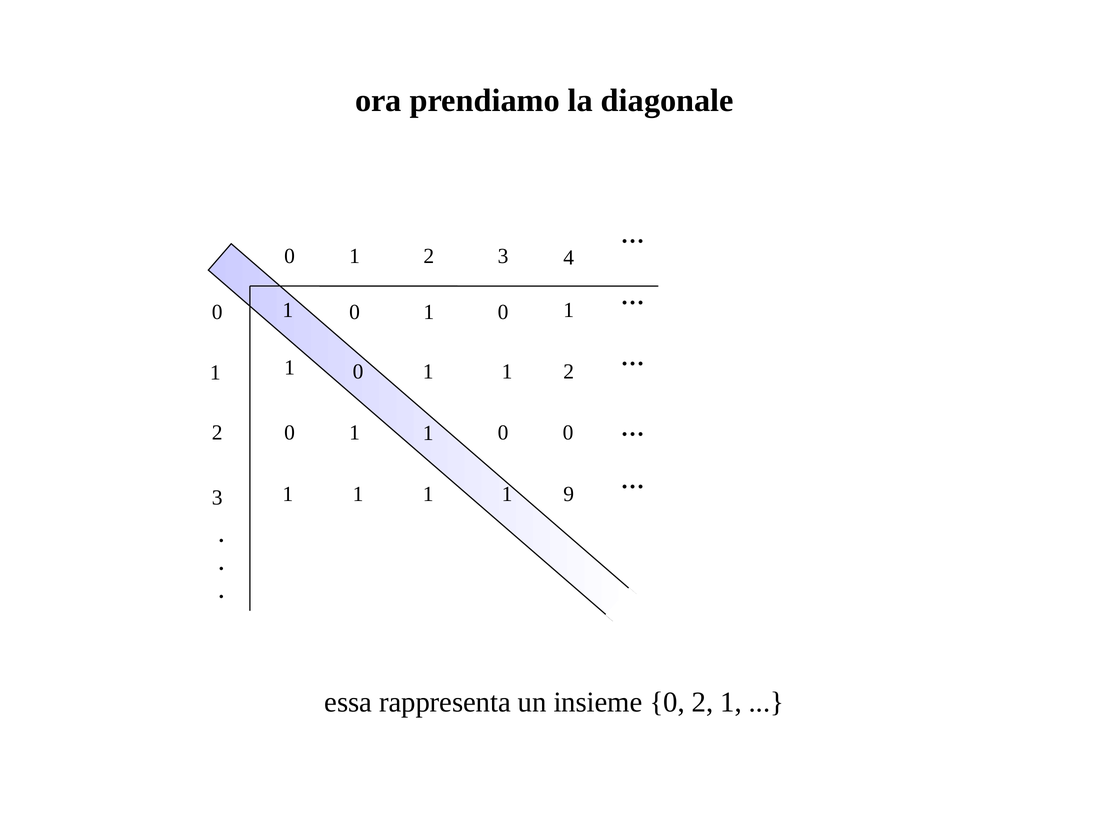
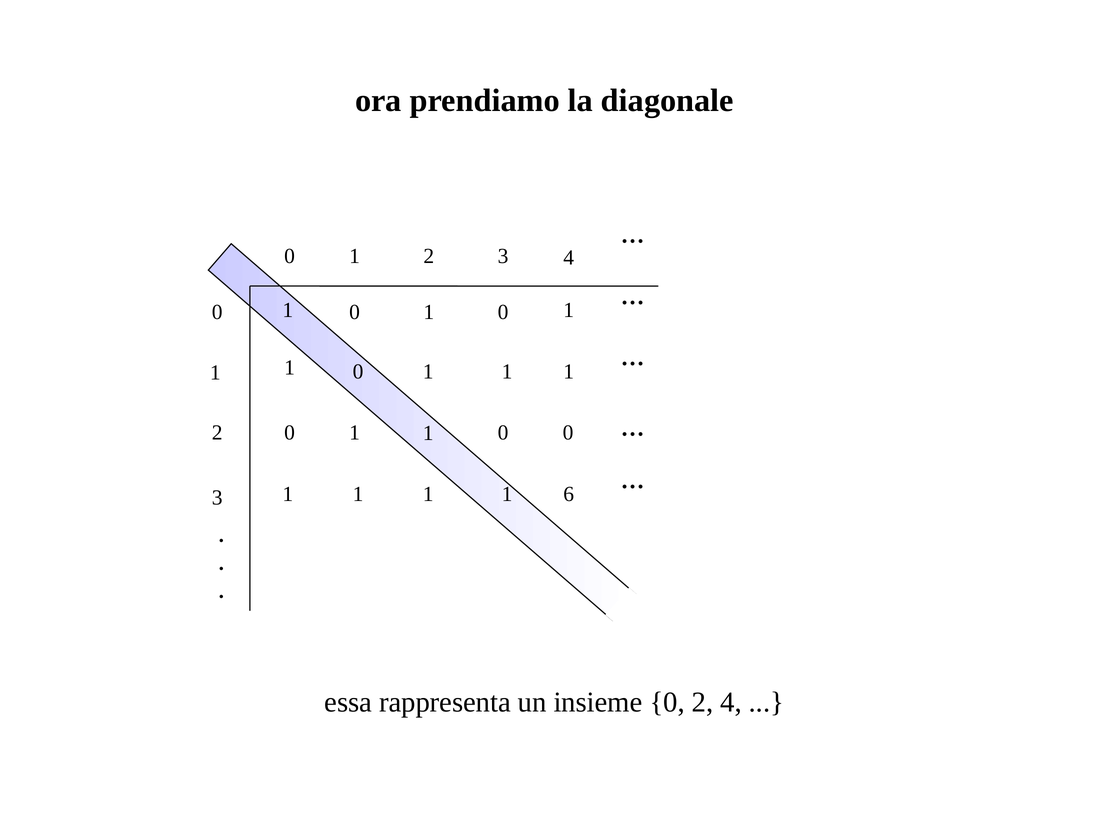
2: 2 -> 1 (569, 372)
9: 9 -> 6 (569, 495)
0 2 1: 1 -> 4 (731, 703)
